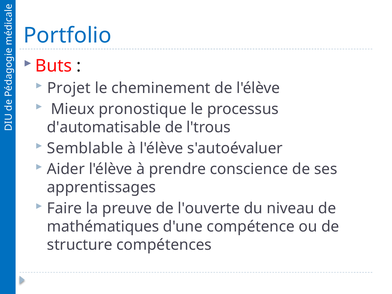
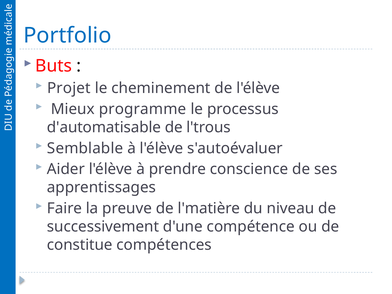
pronostique: pronostique -> programme (143, 109)
l'ouverte: l'ouverte -> l'matière (209, 208)
mathématiques: mathématiques -> successivement (103, 227)
structure: structure -> constitue (80, 245)
